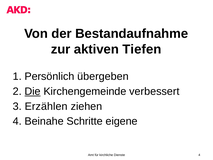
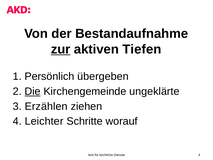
zur underline: none -> present (61, 49)
verbessert: verbessert -> ungeklärte (154, 91)
Beinahe: Beinahe -> Leichter (44, 121)
eigene: eigene -> worauf (122, 121)
